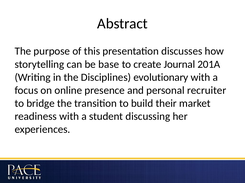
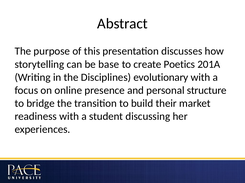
Journal: Journal -> Poetics (179, 64)
recruiter: recruiter -> structure (207, 91)
